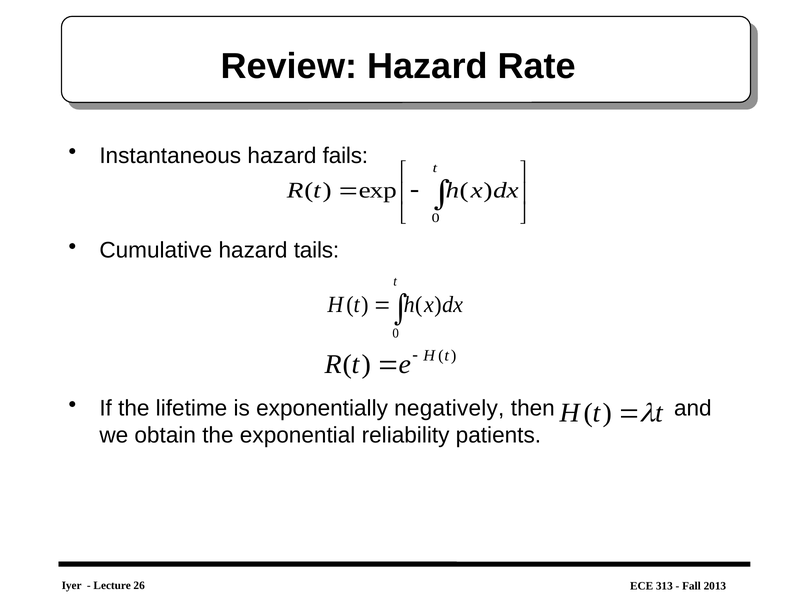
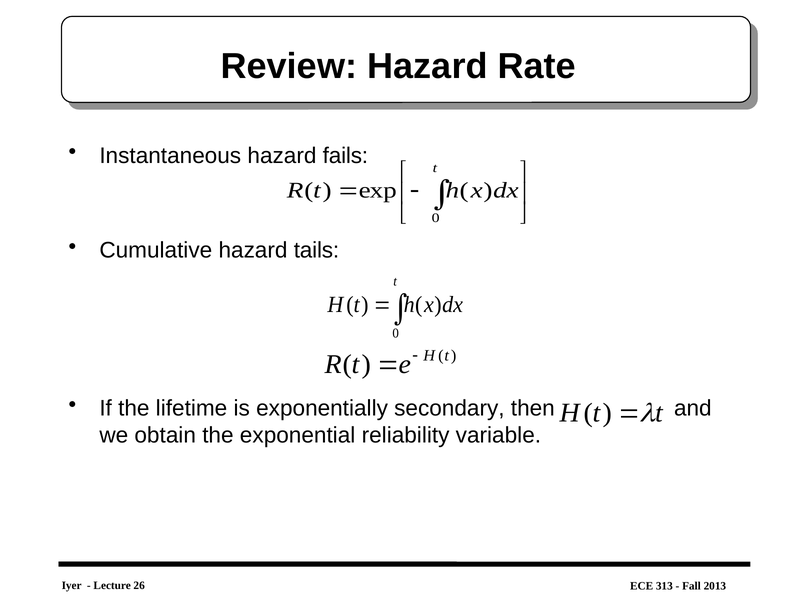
negatively: negatively -> secondary (449, 408)
patients: patients -> variable (498, 435)
